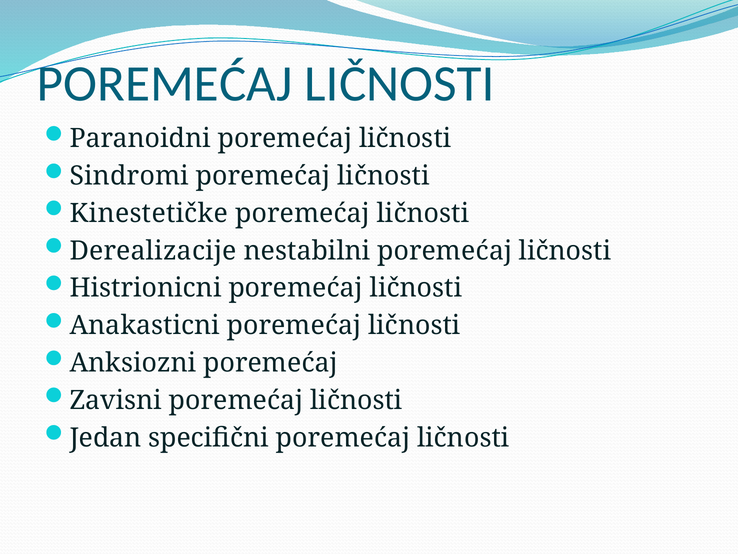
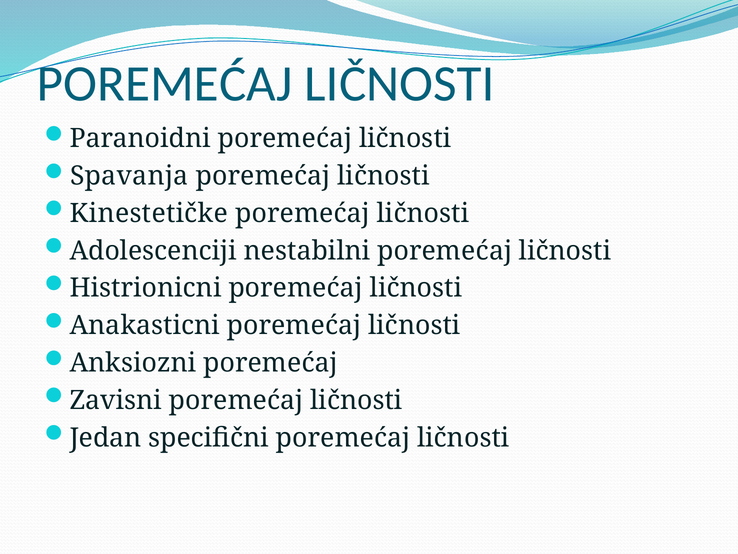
Sindromi: Sindromi -> Spavanja (129, 176)
Derealizacije: Derealizacije -> Adolescenciji (153, 251)
